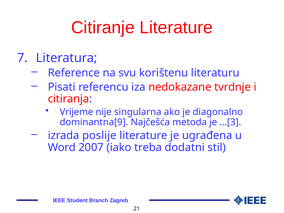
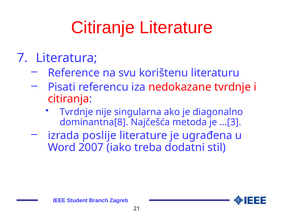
Vrijeme: Vrijeme -> Tvrdnje (76, 112)
dominantna[9: dominantna[9 -> dominantna[8 (94, 122)
